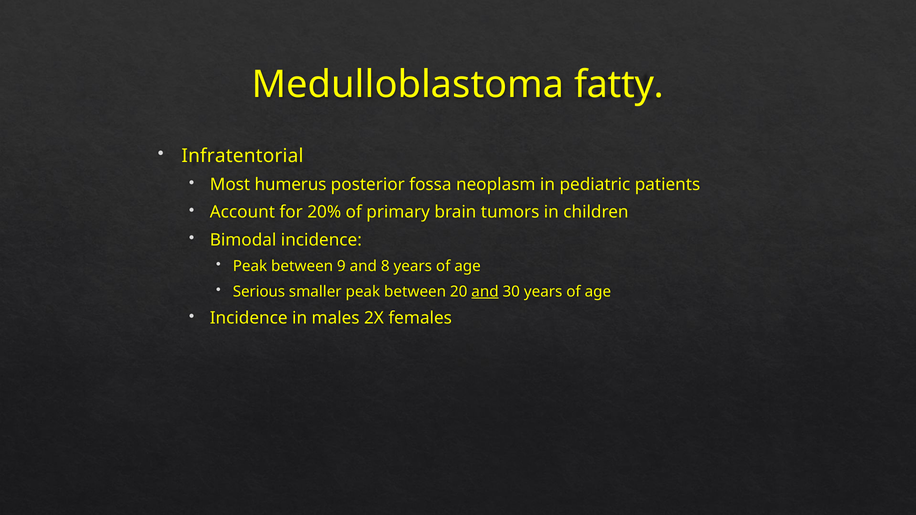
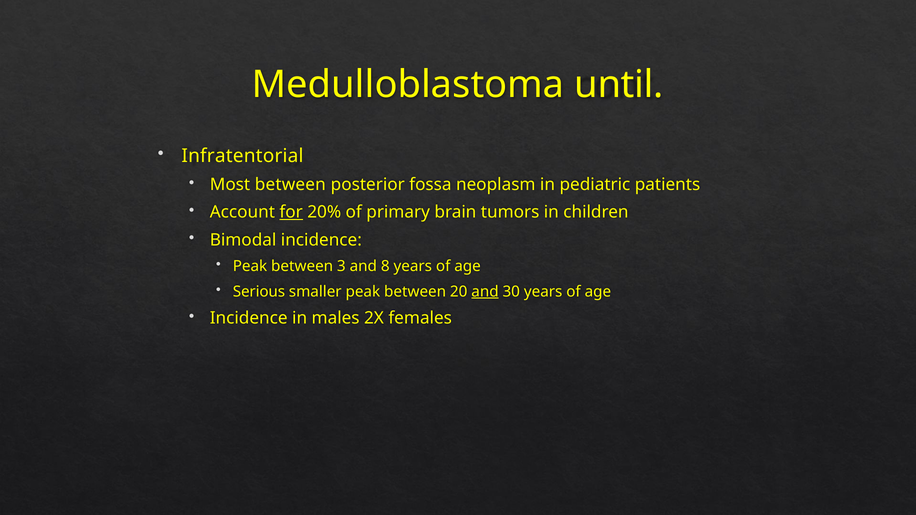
fatty: fatty -> until (619, 85)
Most humerus: humerus -> between (290, 185)
for underline: none -> present (291, 212)
9: 9 -> 3 (341, 266)
